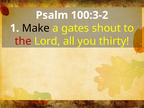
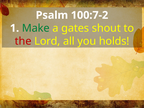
100:3-2: 100:3-2 -> 100:7-2 (90, 15)
Make colour: black -> green (36, 28)
thirty: thirty -> holds (114, 41)
